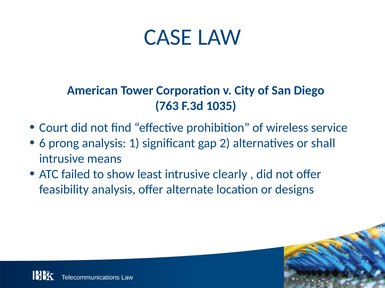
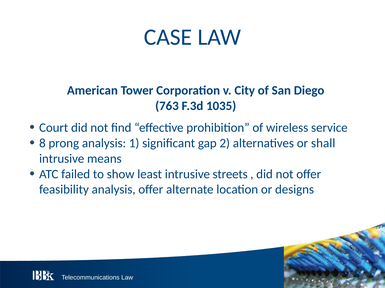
6: 6 -> 8 (42, 144)
clearly: clearly -> streets (230, 175)
